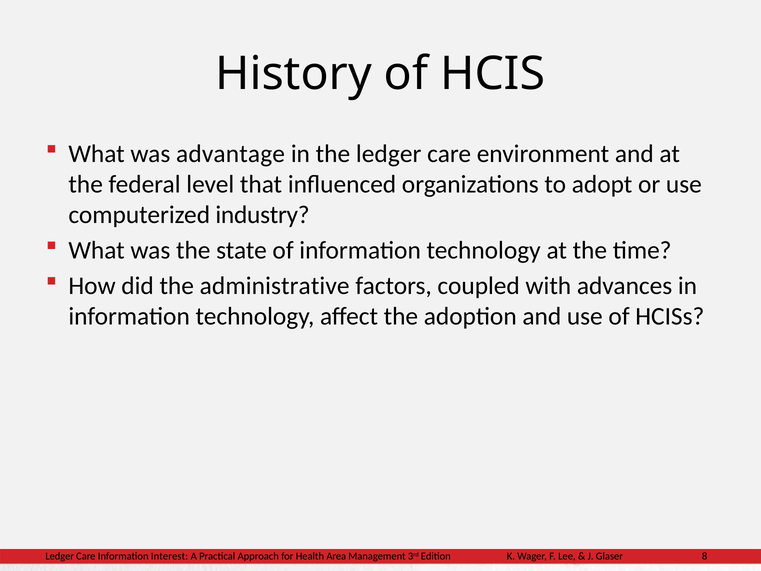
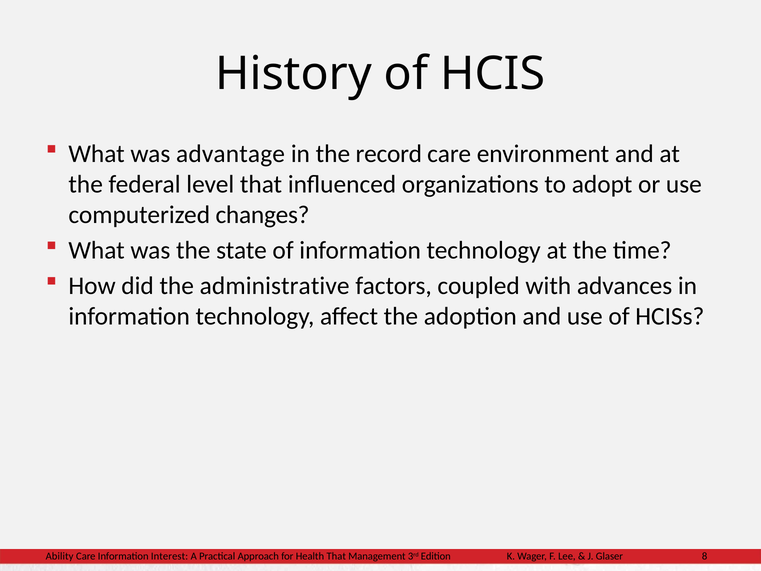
the ledger: ledger -> record (389, 154)
industry: industry -> changes (262, 215)
Ledger: Ledger -> Ability (60, 556)
Health Area: Area -> That (336, 556)
